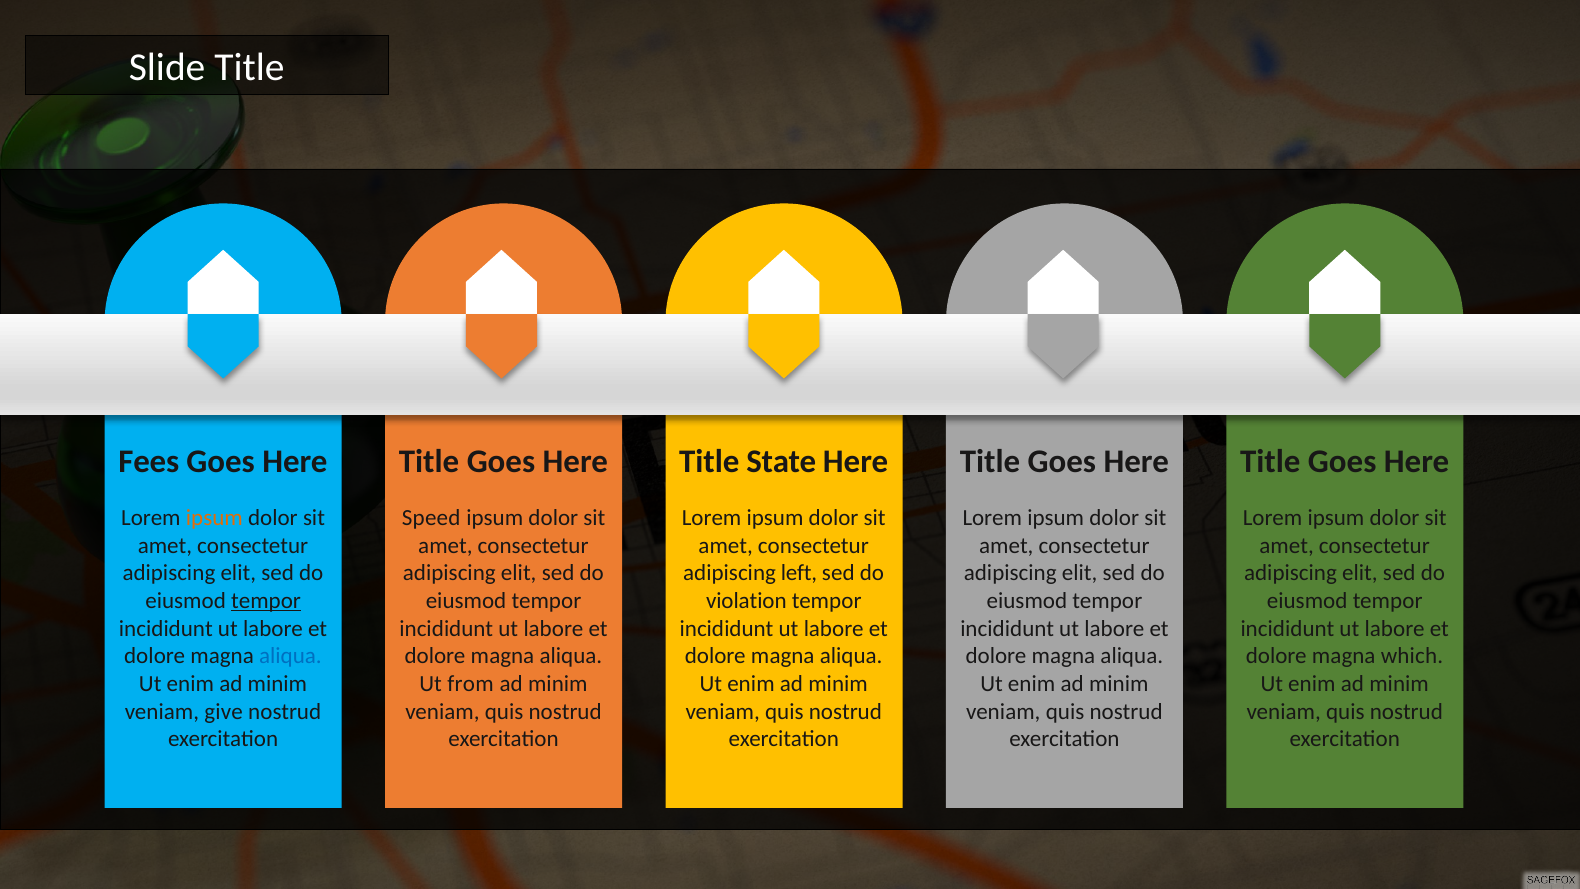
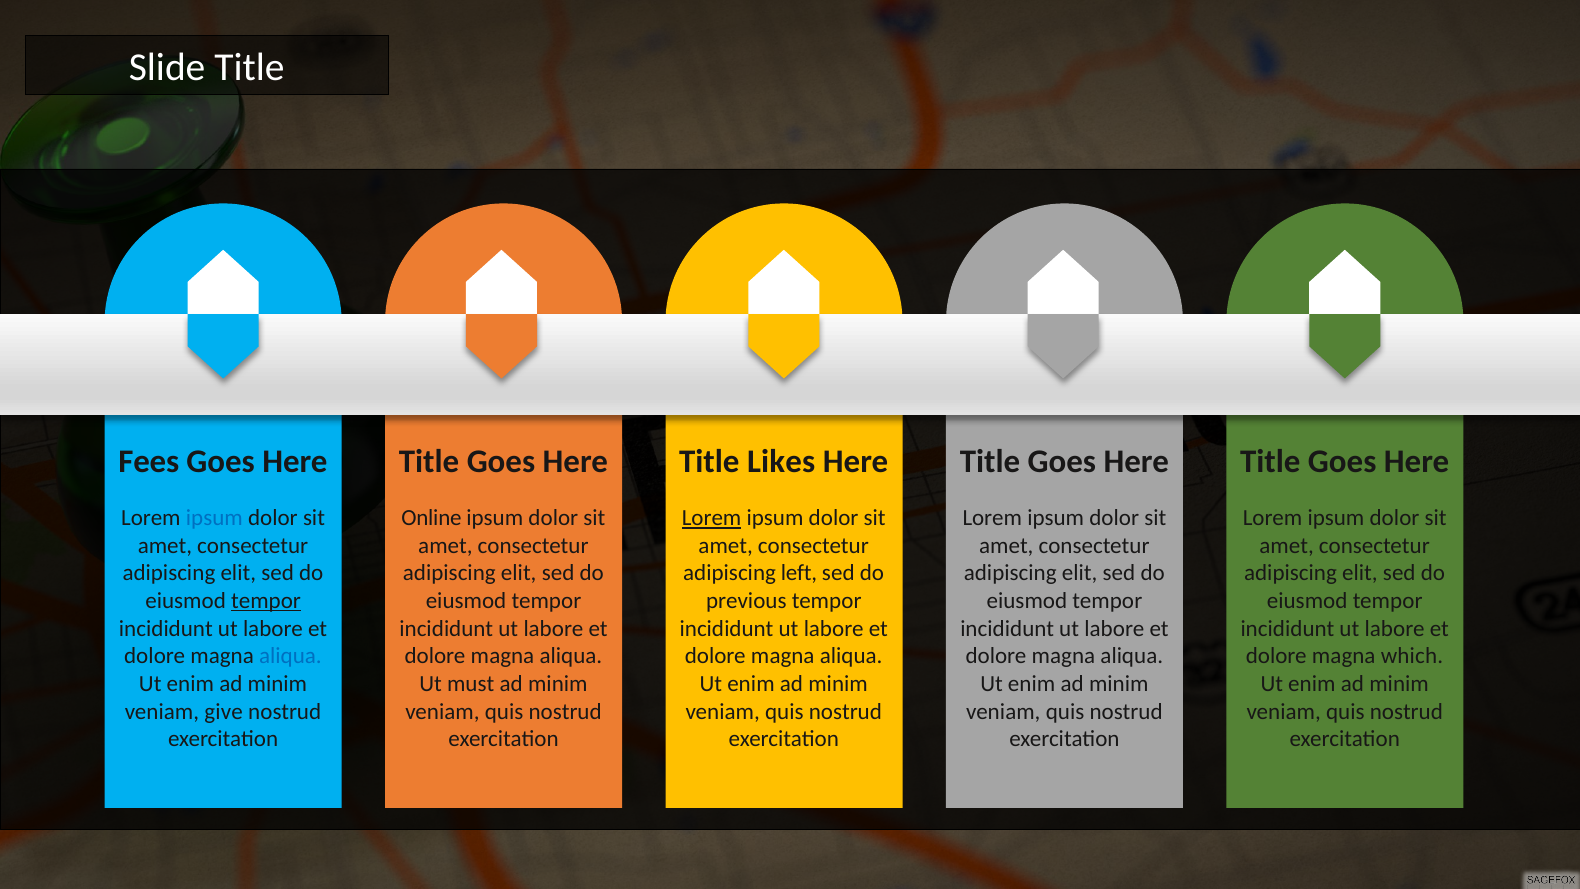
State: State -> Likes (781, 462)
ipsum colour: orange -> blue (214, 518)
Speed: Speed -> Online (431, 518)
Lorem underline: none -> present (712, 518)
violation: violation -> previous (746, 601)
from: from -> must (471, 684)
